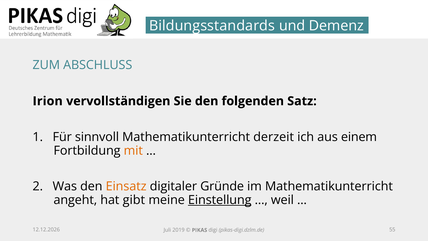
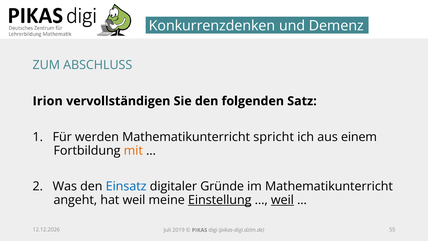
Bildungsstandards: Bildungsstandards -> Konkurrenzdenken (212, 26)
sinnvoll: sinnvoll -> werden (97, 137)
derzeit: derzeit -> spricht (274, 137)
Einsatz colour: orange -> blue (126, 186)
hat gibt: gibt -> weil (134, 200)
weil underline: none -> present (282, 200)
